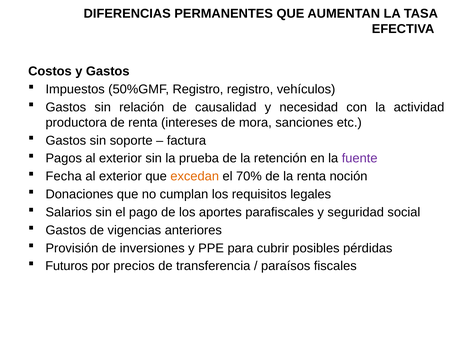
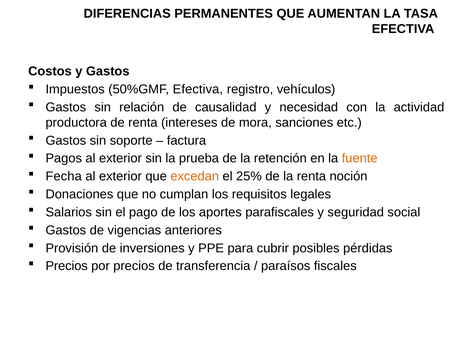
50%GMF Registro: Registro -> Efectiva (198, 89)
fuente colour: purple -> orange (360, 159)
70%: 70% -> 25% (249, 177)
Futuros: Futuros -> Precios (67, 266)
